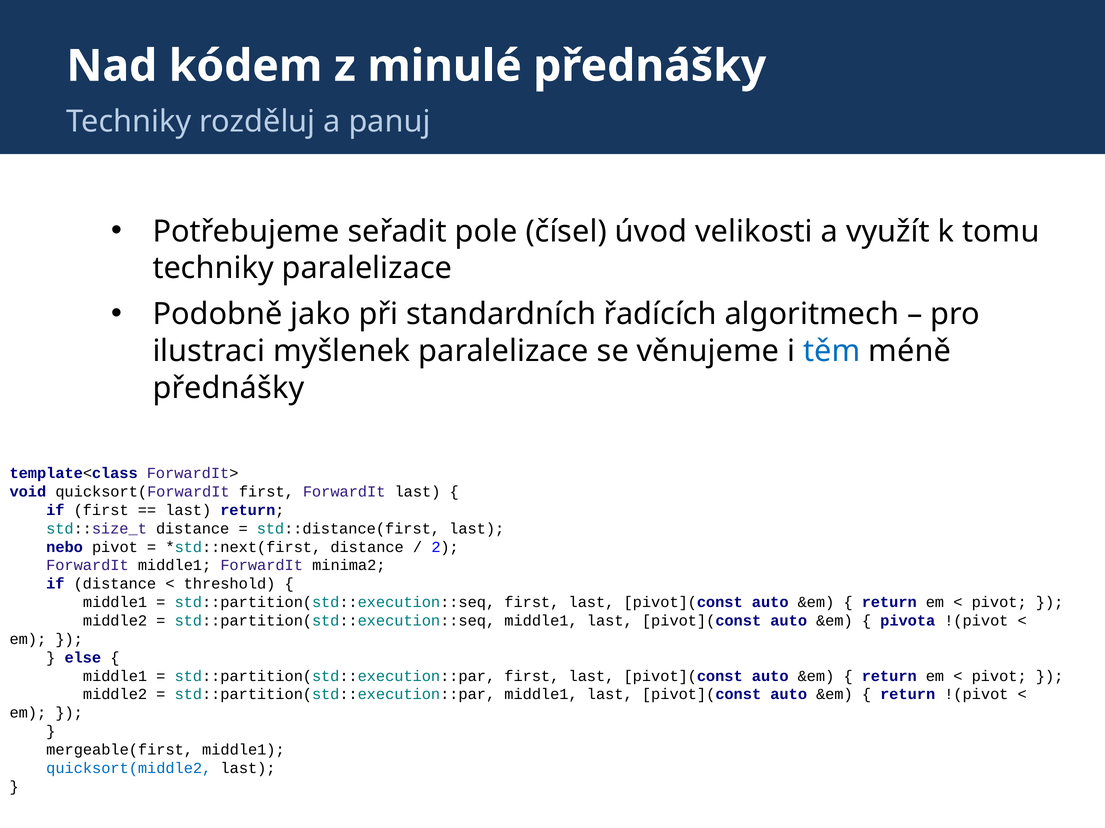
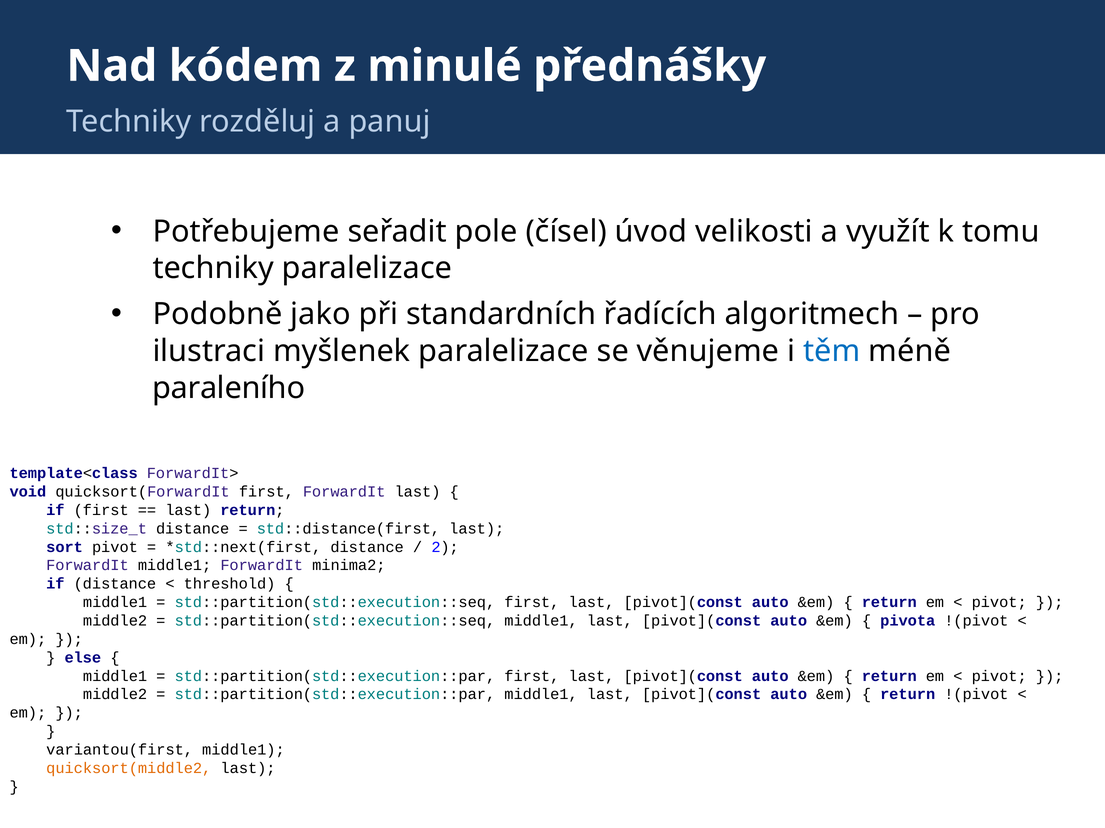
přednášky: přednášky -> paraleního (229, 388)
nebo: nebo -> sort (65, 547)
mergeable(first: mergeable(first -> variantou(first (120, 750)
quicksort(middle2 colour: blue -> orange (129, 769)
